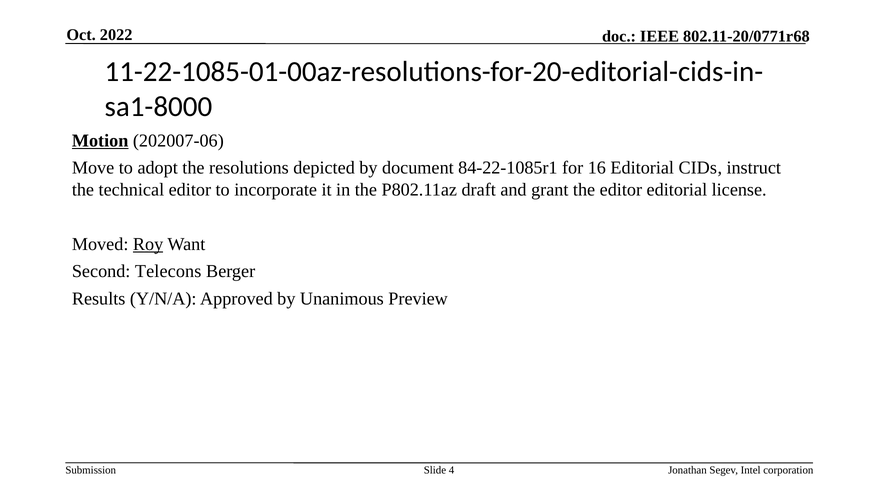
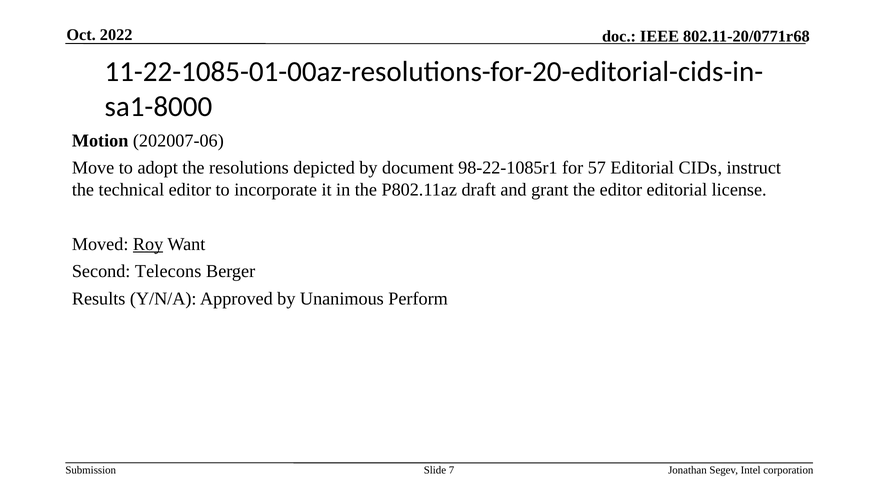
Motion underline: present -> none (100, 141)
84-22-1085r1: 84-22-1085r1 -> 98-22-1085r1 (508, 168)
16: 16 -> 57 (597, 168)
Preview: Preview -> Perform (418, 299)
4: 4 -> 7 (452, 470)
